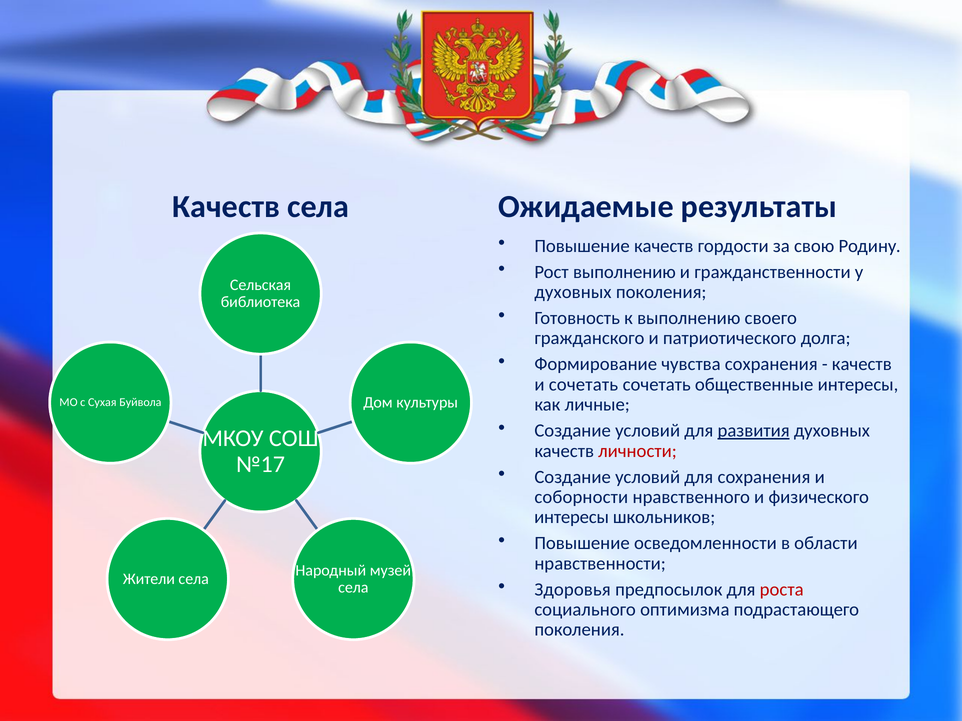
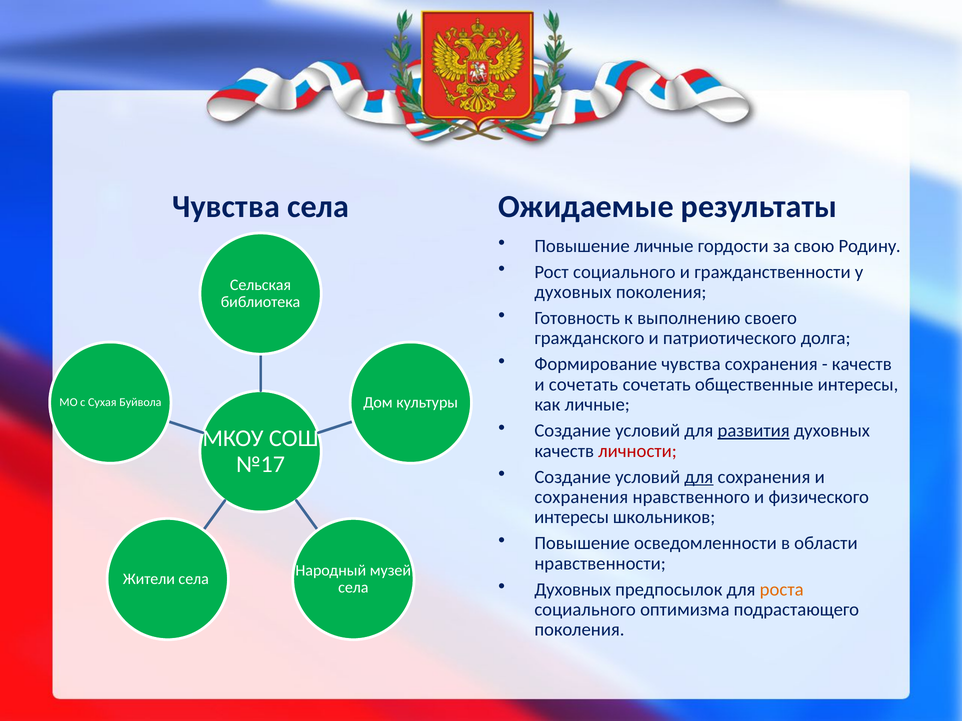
Качеств: Качеств -> Чувства (226, 207)
Повышение качеств: качеств -> личные (664, 246)
Рост выполнению: выполнению -> социального (624, 272)
для underline: none -> present (699, 477)
соборности: соборности -> сохранения (581, 497)
Здоровья: Здоровья -> Духовных (573, 590)
роста colour: red -> orange (782, 590)
